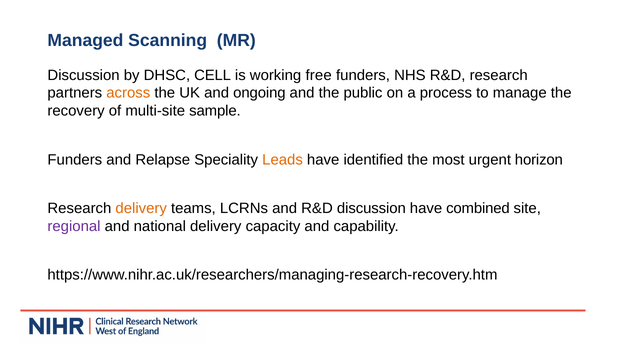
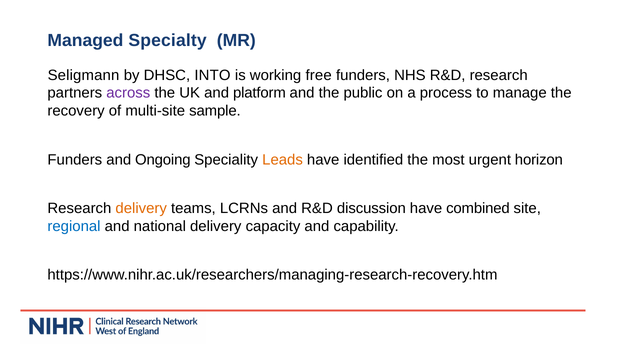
Scanning: Scanning -> Specialty (168, 41)
Discussion: Discussion -> Seligmann (83, 75)
CELL: CELL -> INTO (212, 75)
across colour: orange -> purple (128, 93)
ongoing: ongoing -> platform (259, 93)
Relapse: Relapse -> Ongoing (163, 160)
regional colour: purple -> blue (74, 226)
